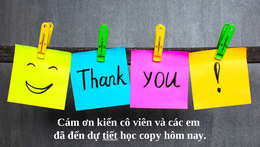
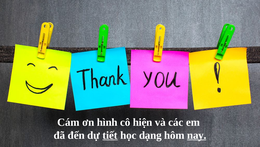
kiến: kiến -> hình (107, 122)
viên: viên -> hiện (143, 122)
copy: copy -> dạng (150, 135)
nay underline: none -> present (197, 135)
